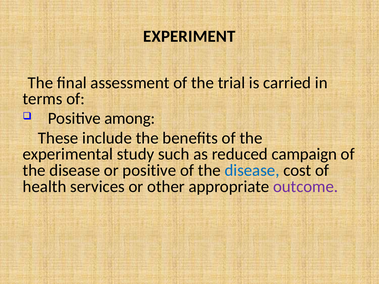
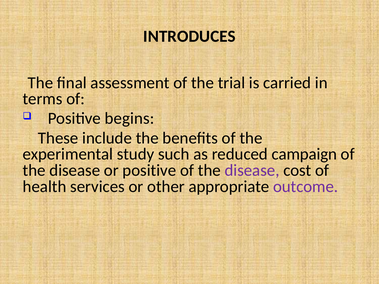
EXPERIMENT: EXPERIMENT -> INTRODUCES (189, 36)
among: among -> begins (130, 119)
disease colour: blue -> purple (252, 170)
